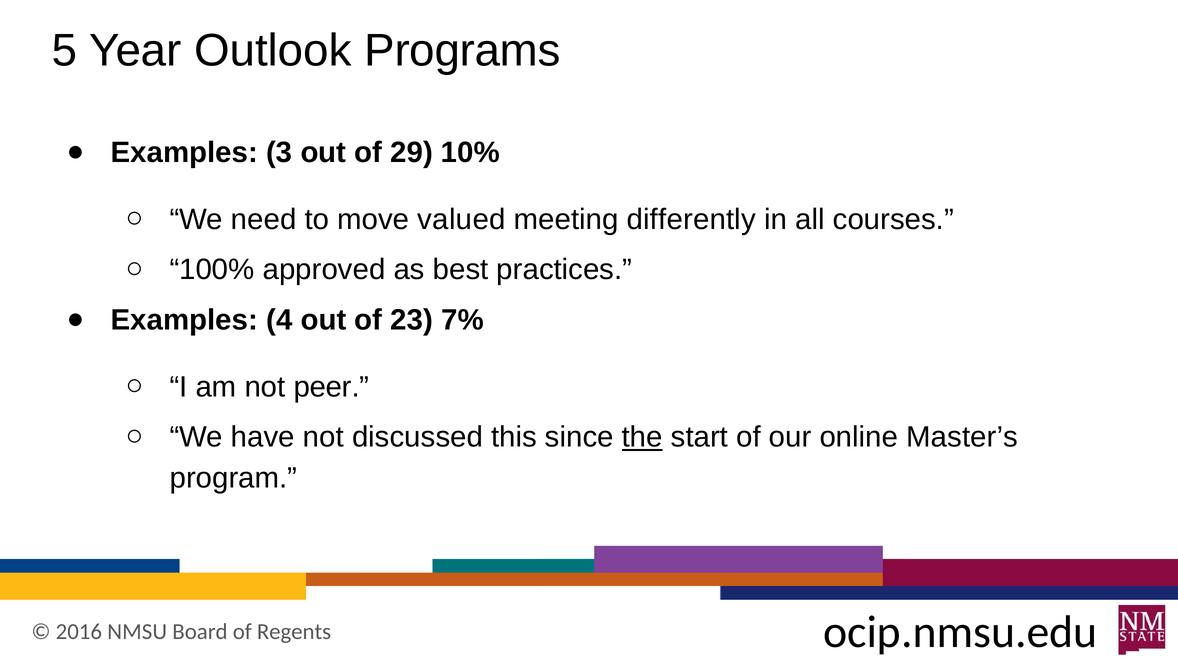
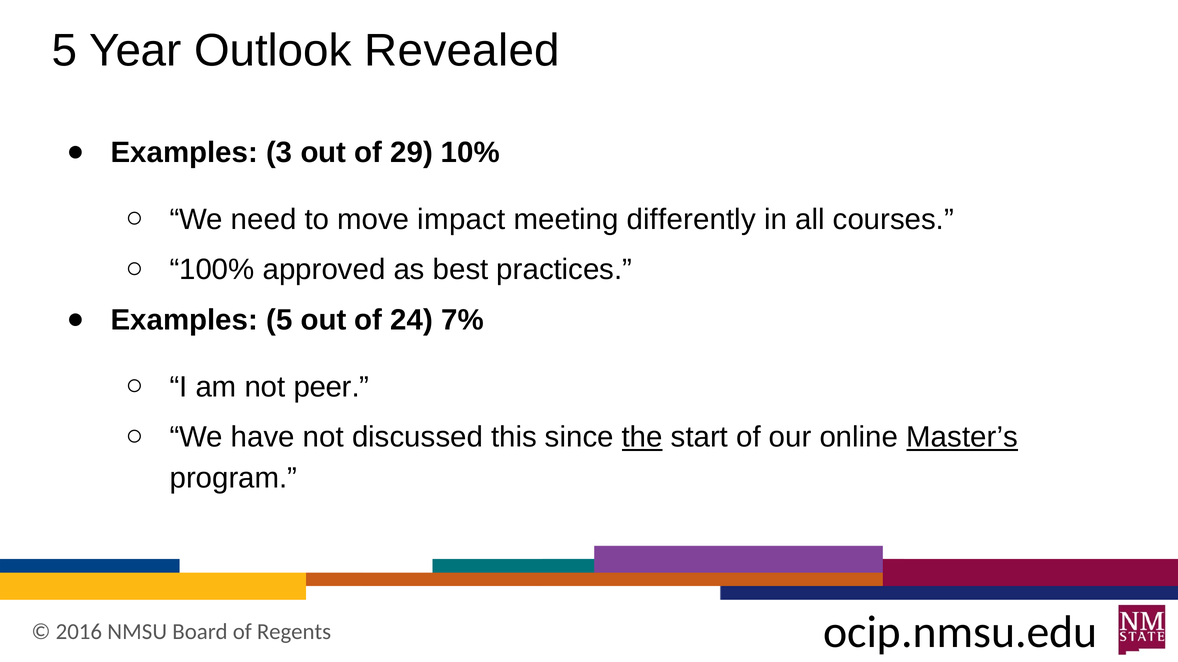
Programs: Programs -> Revealed (462, 51)
valued: valued -> impact (462, 220)
Examples 4: 4 -> 5 (279, 320)
23: 23 -> 24 (412, 320)
Master’s underline: none -> present (962, 438)
